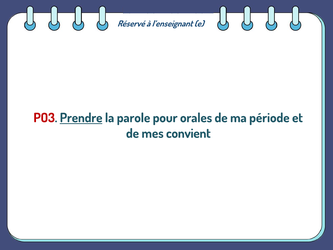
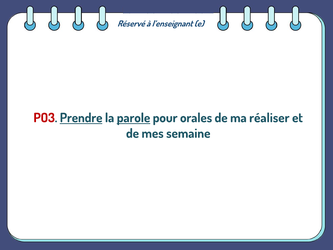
parole underline: none -> present (134, 118)
période: période -> réaliser (269, 118)
convient: convient -> semaine (188, 133)
